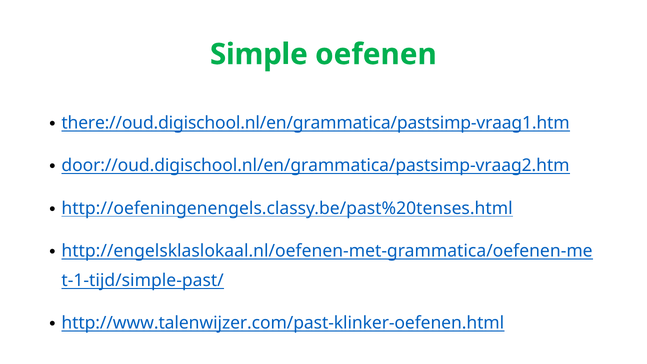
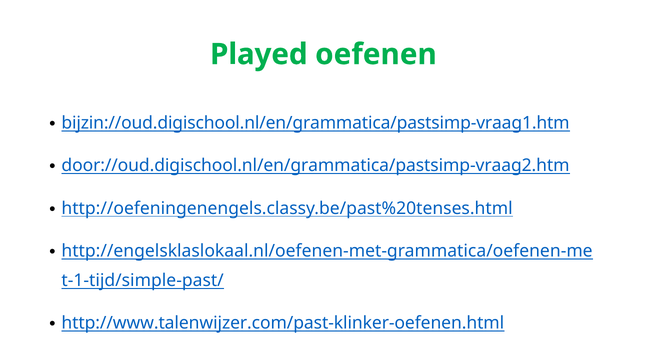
Simple: Simple -> Played (259, 54)
there://oud.digischool.nl/en/grammatica/pastsimp-vraag1.htm: there://oud.digischool.nl/en/grammatica/pastsimp-vraag1.htm -> bijzin://oud.digischool.nl/en/grammatica/pastsimp-vraag1.htm (316, 123)
